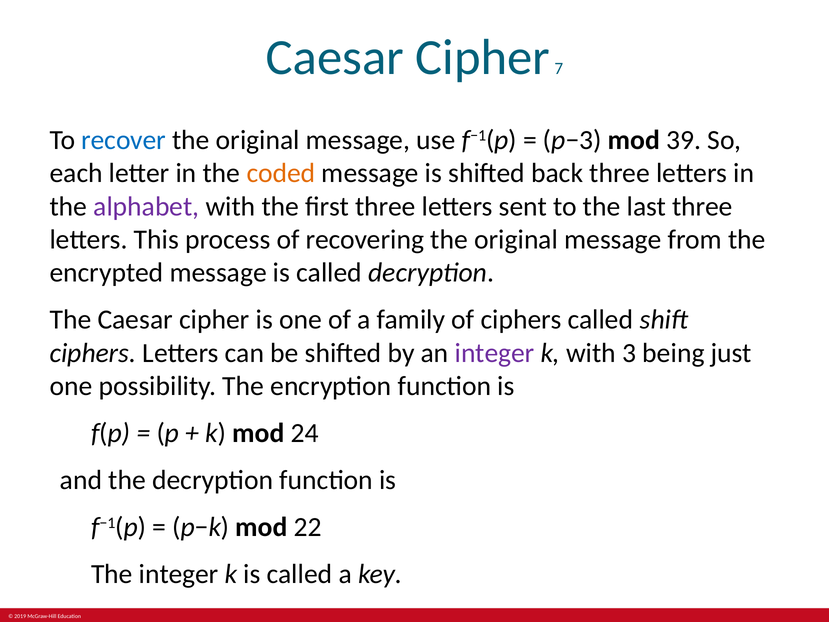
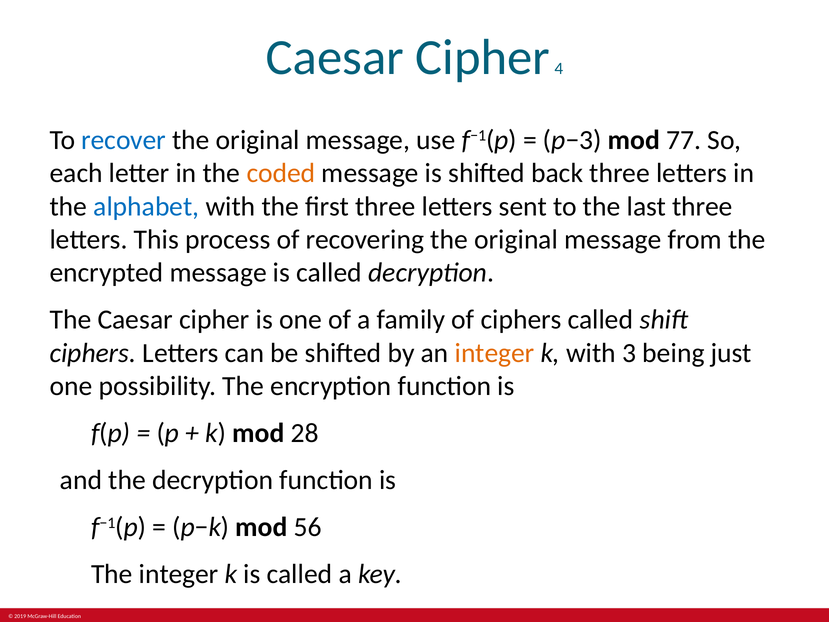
7: 7 -> 4 (559, 68)
39: 39 -> 77 (684, 140)
alphabet colour: purple -> blue (146, 206)
integer colour: purple -> orange (495, 353)
24: 24 -> 28 (305, 433)
22: 22 -> 56 (308, 527)
